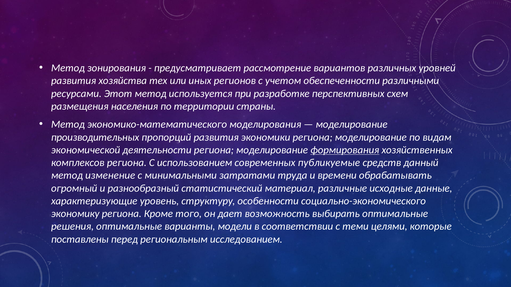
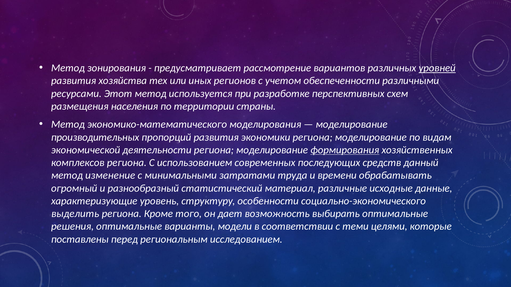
уровней underline: none -> present (437, 68)
публикуемые: публикуемые -> последующих (329, 163)
экономику: экономику -> выделить (75, 214)
